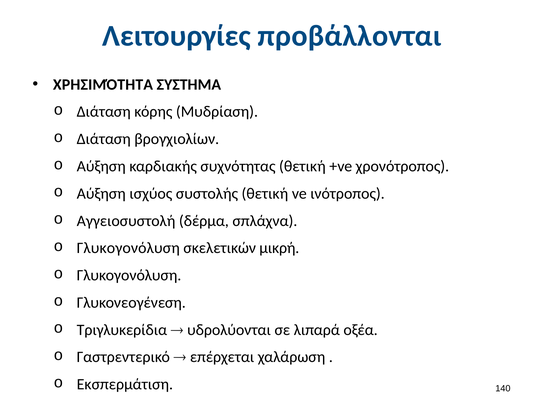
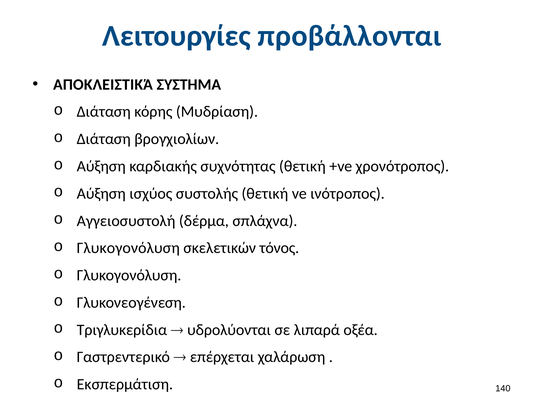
ΧΡΗΣΙΜΌΤΗΤΑ: ΧΡΗΣΙΜΌΤΗΤΑ -> ΑΠΟΚΛΕΙΣΤΙΚΆ (103, 85)
μικρή: μικρή -> τόνος (279, 248)
